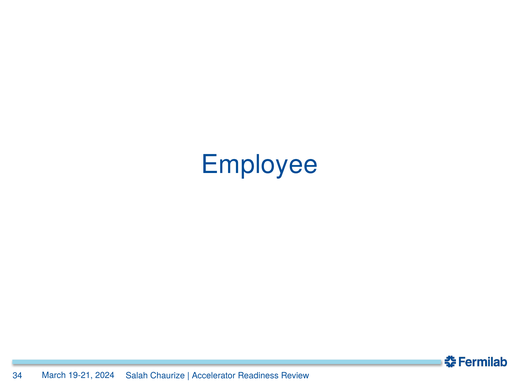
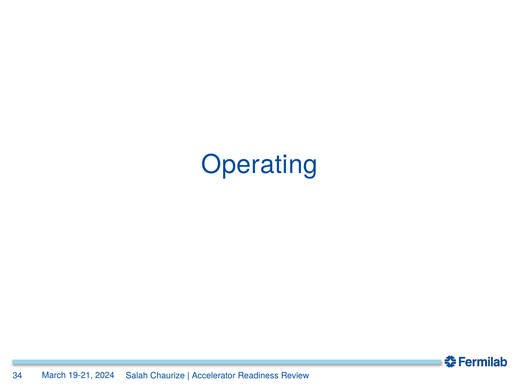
Employee: Employee -> Operating (259, 164)
